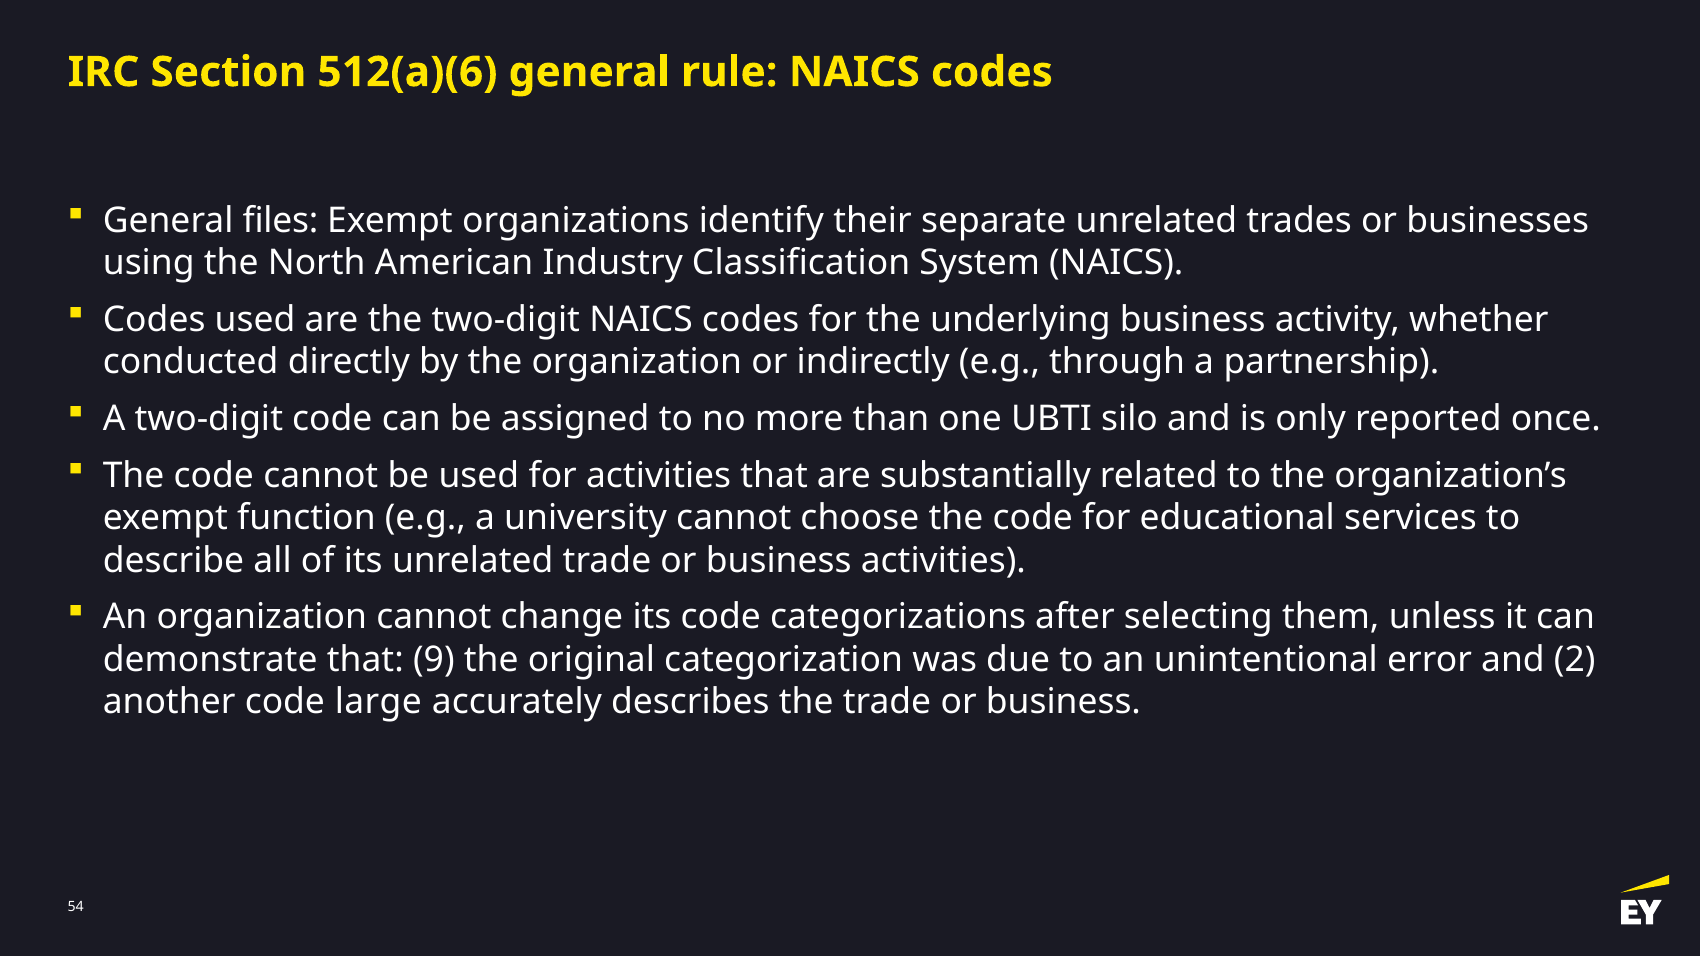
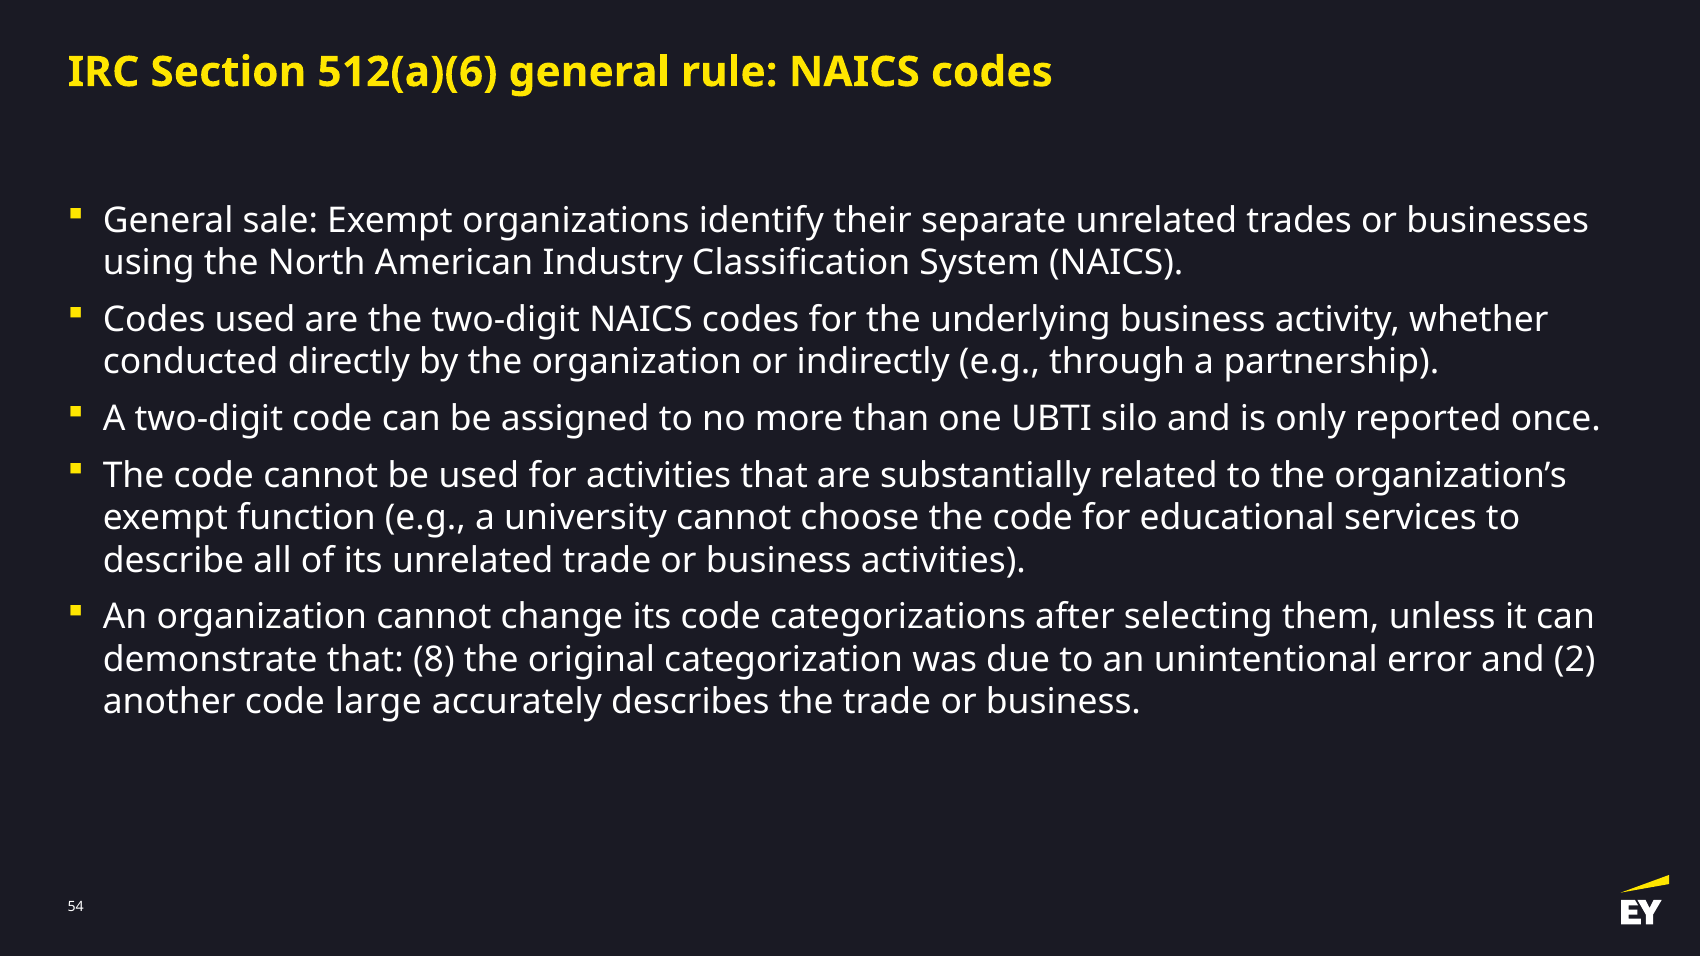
files: files -> sale (280, 221)
9: 9 -> 8 (434, 660)
